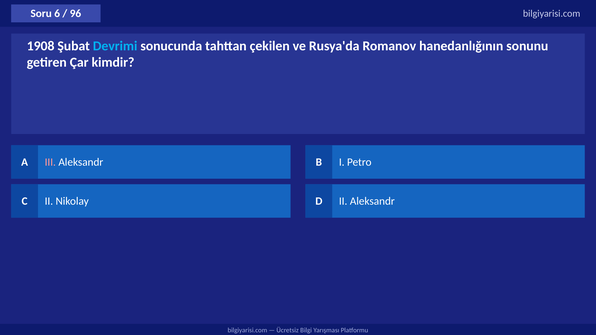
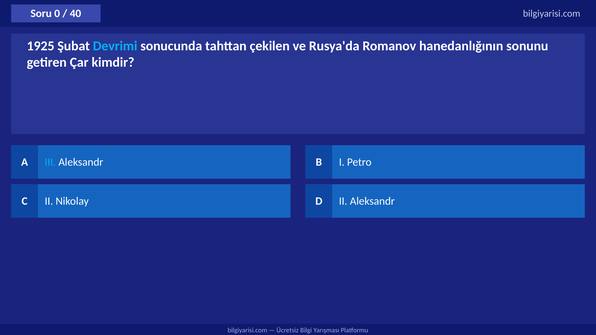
6: 6 -> 0 (57, 14)
96: 96 -> 40 (75, 14)
1908: 1908 -> 1925 (41, 46)
III colour: pink -> light blue (50, 162)
